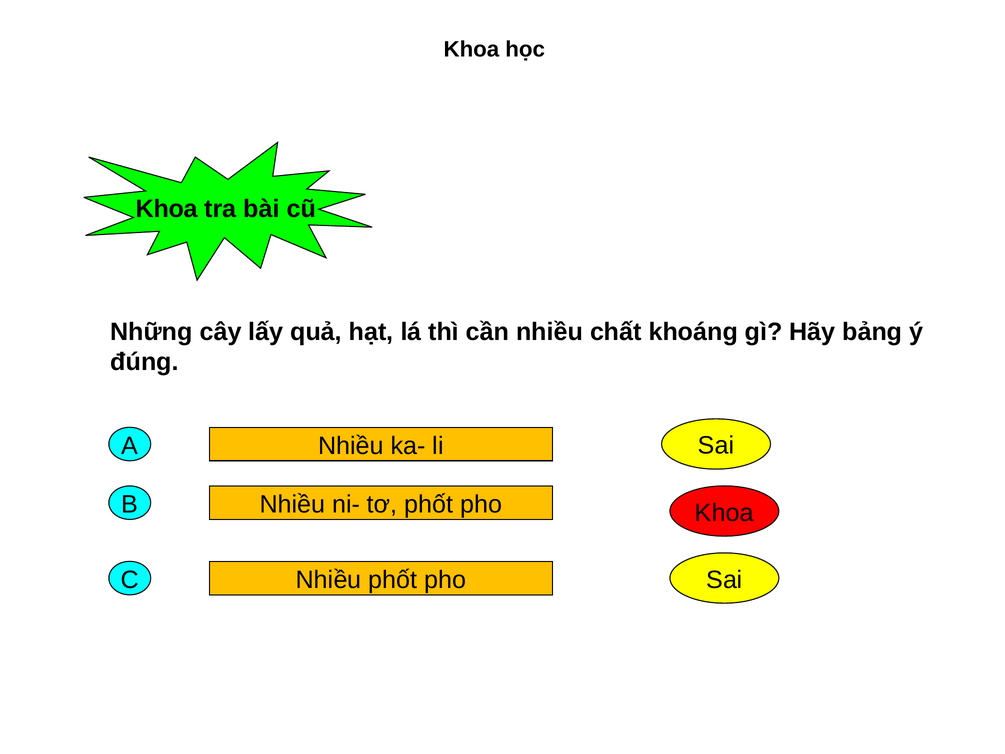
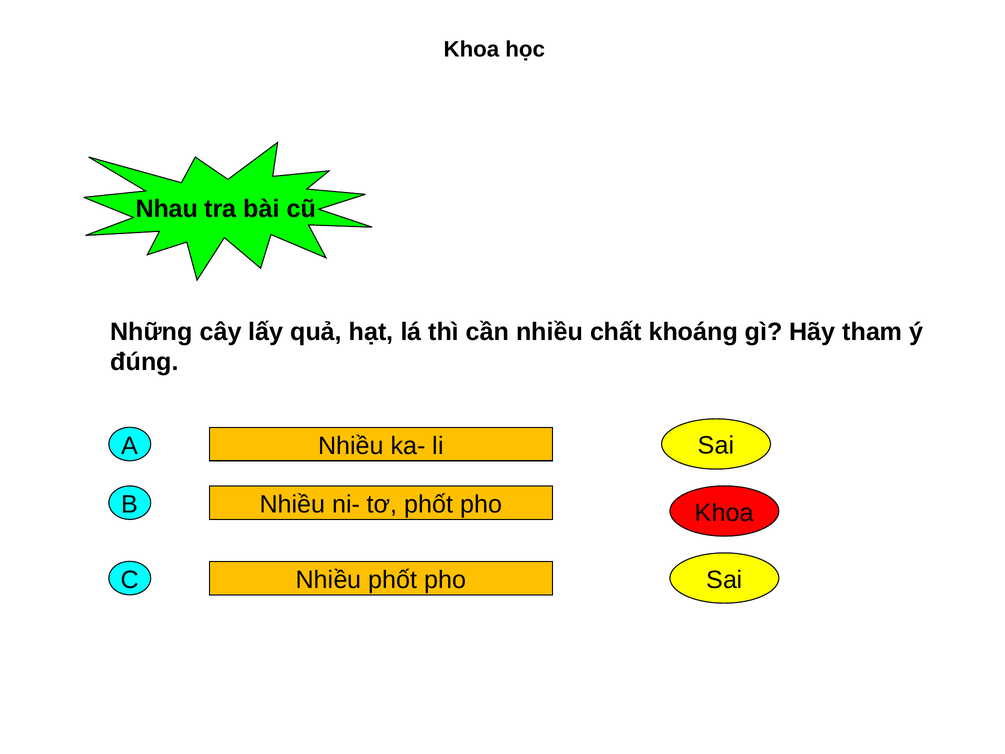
Khoa: Khoa -> Nhau (167, 209)
bảng: bảng -> tham (872, 332)
